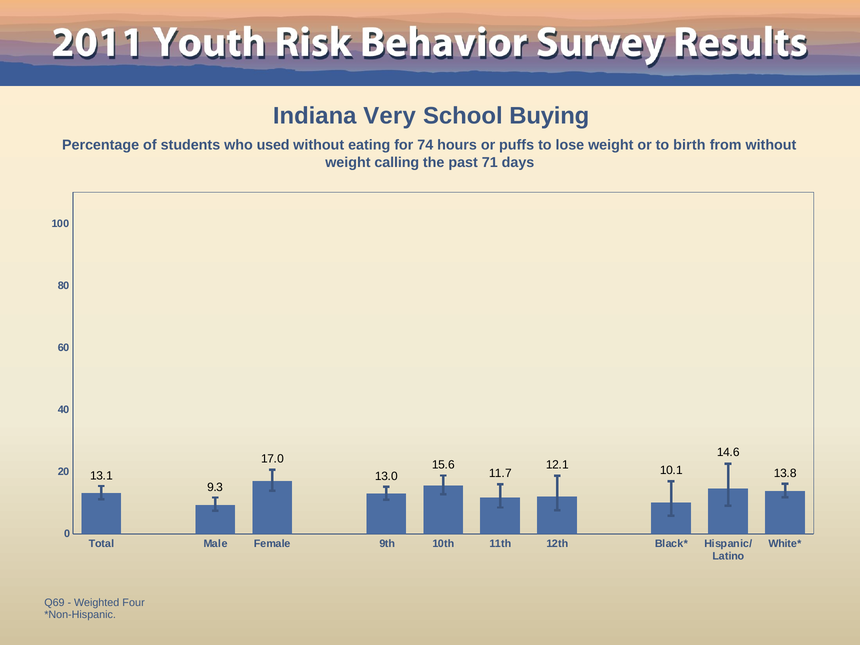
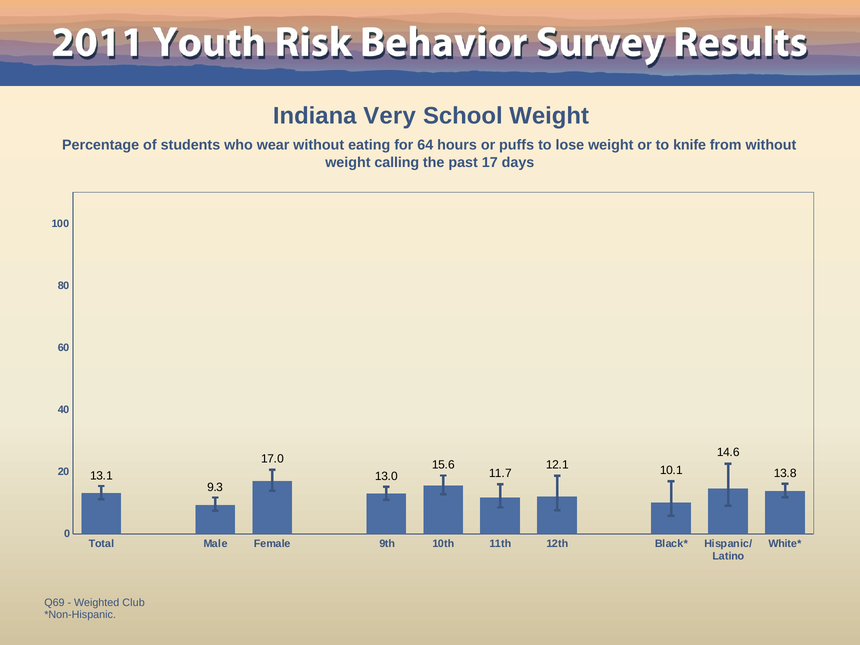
School Buying: Buying -> Weight (549, 116)
used: used -> wear (273, 145)
74: 74 -> 64 (425, 145)
birth: birth -> knife (690, 145)
71: 71 -> 17 (490, 162)
Four: Four -> Club (134, 603)
